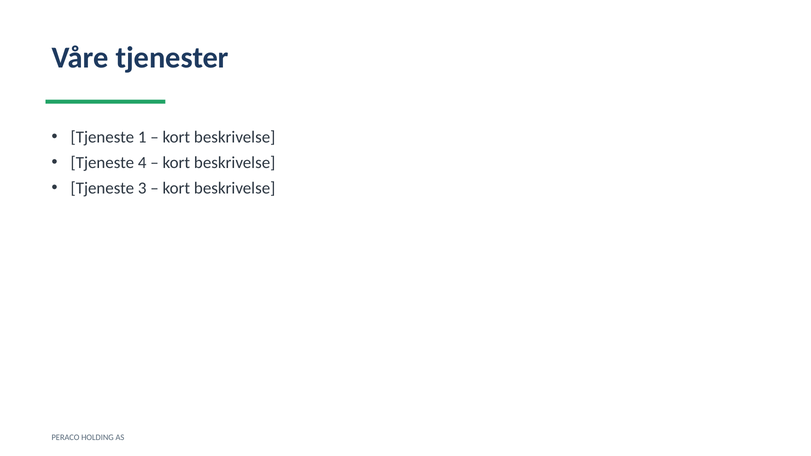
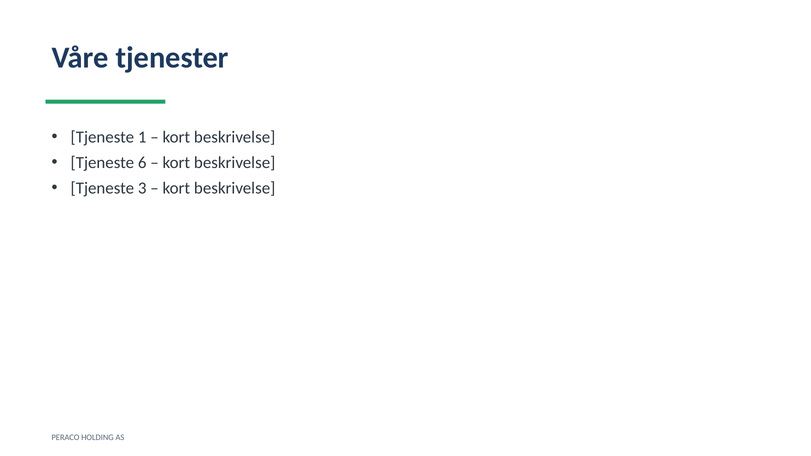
4: 4 -> 6 (142, 163)
